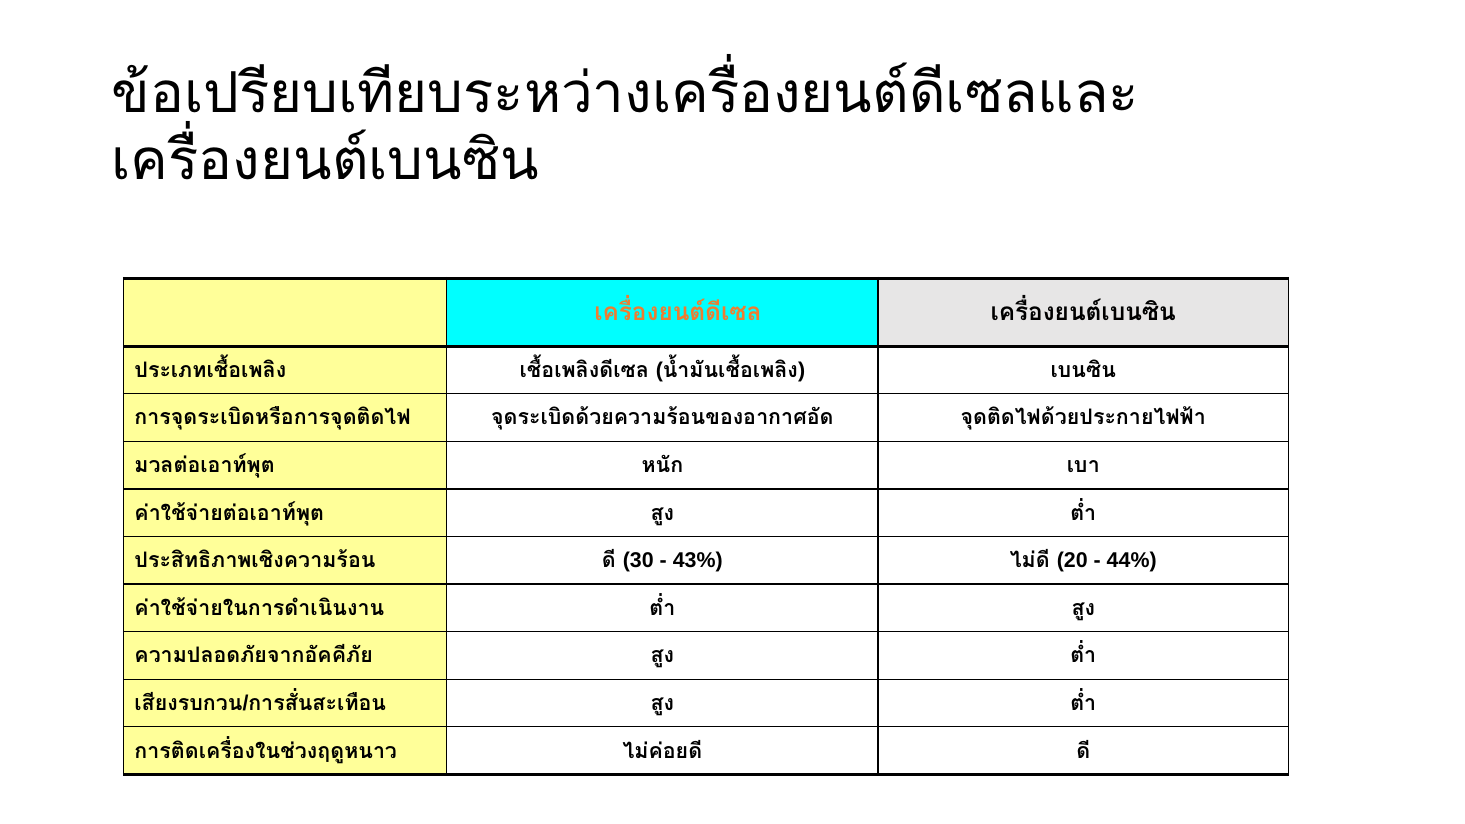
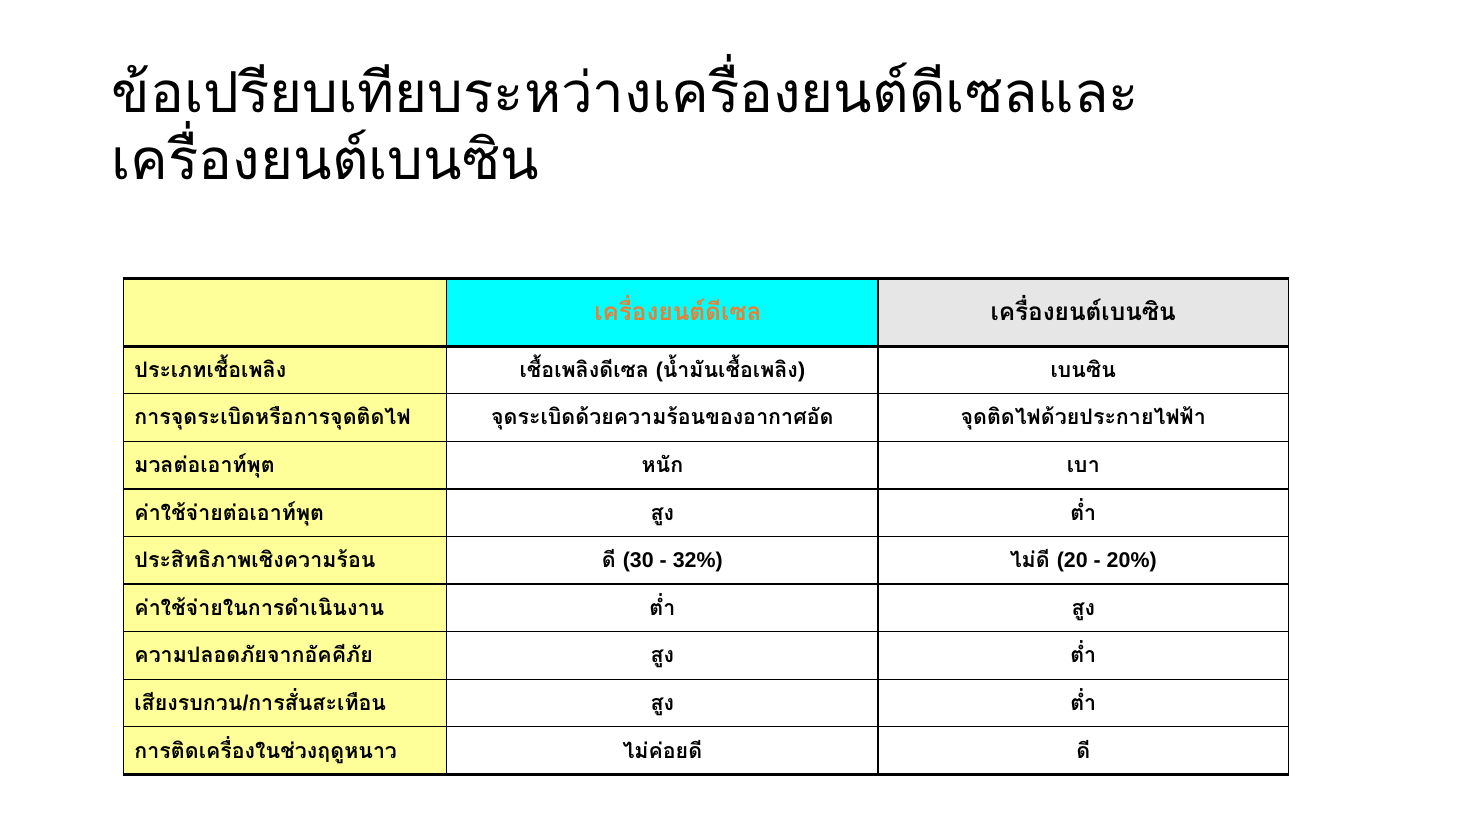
43%: 43% -> 32% (698, 561)
44%: 44% -> 20% (1132, 561)
